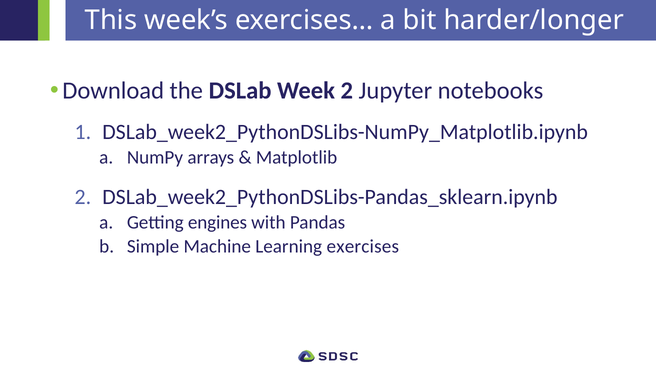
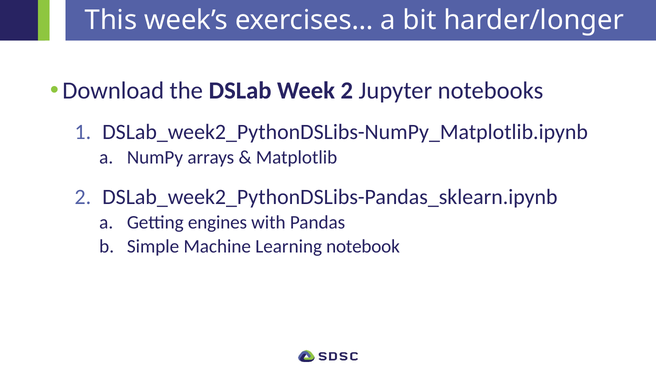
exercises: exercises -> notebook (363, 246)
